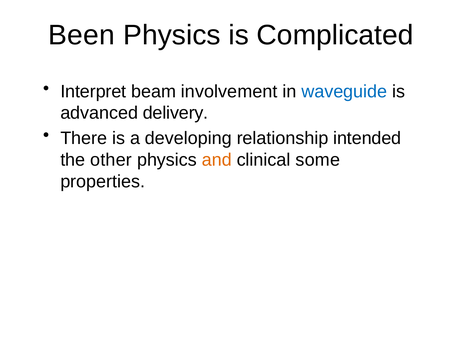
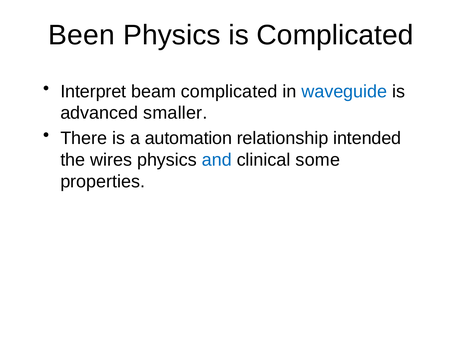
beam involvement: involvement -> complicated (229, 91)
delivery: delivery -> smaller (175, 113)
developing: developing -> automation (188, 138)
other: other -> wires (111, 160)
and colour: orange -> blue (217, 160)
